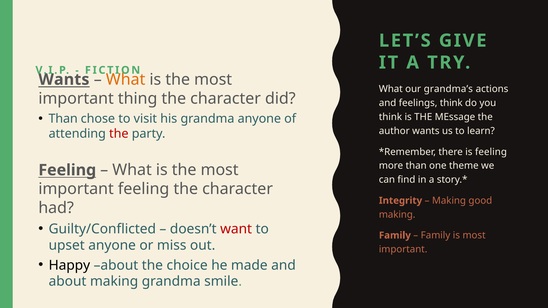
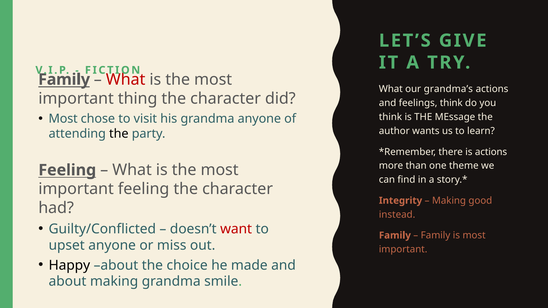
Wants: Wants -> Family (64, 80)
What colour: orange -> red (126, 80)
Than: Than -> Most (63, 119)
the colour: red -> black (119, 134)
is feeling: feeling -> actions (491, 152)
making: making -> instead (397, 215)
